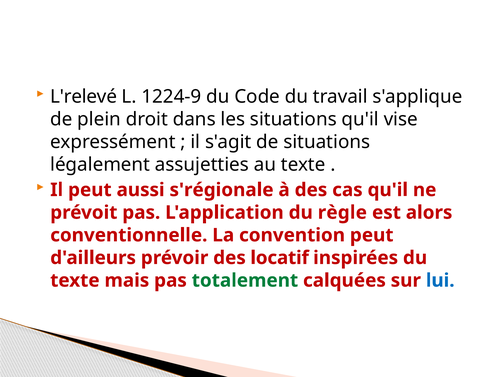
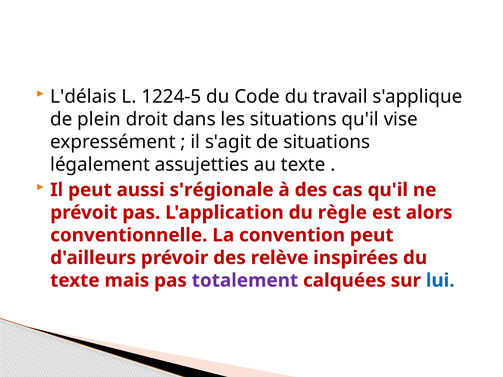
L'relevé: L'relevé -> L'délais (83, 97)
1224‐9: 1224‐9 -> 1224‐5 (171, 97)
locatif: locatif -> relève (280, 258)
totalement colour: green -> purple (245, 281)
